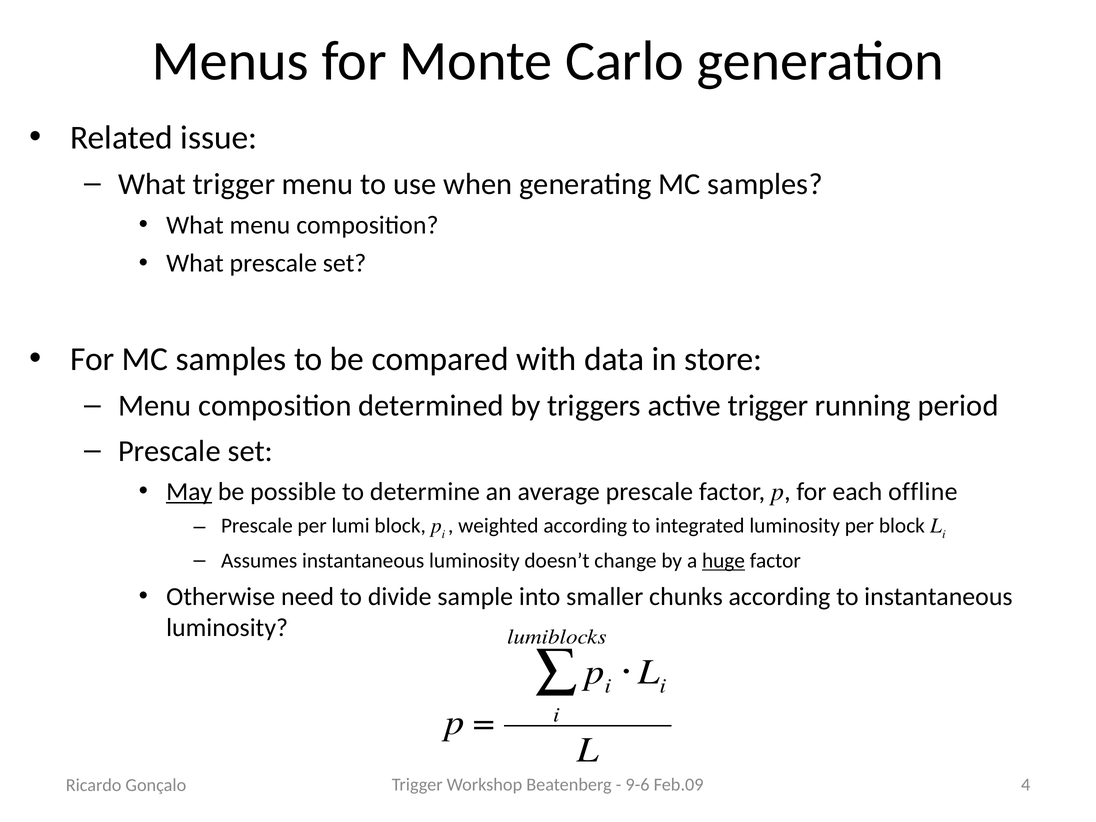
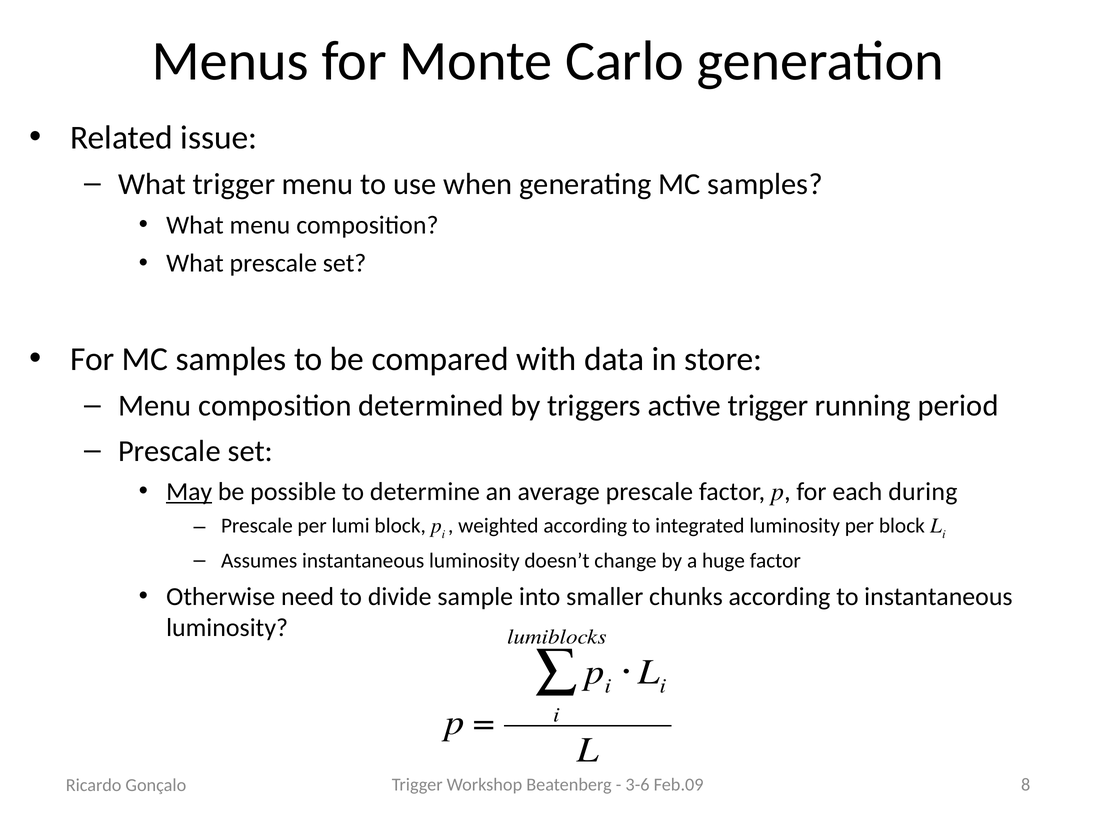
offline: offline -> during (923, 492)
huge underline: present -> none (723, 561)
9-6: 9-6 -> 3-6 (638, 785)
4: 4 -> 8 (1026, 785)
